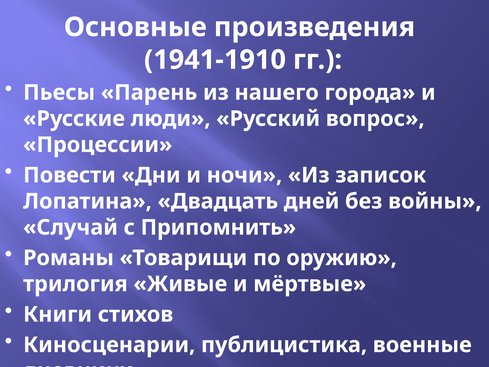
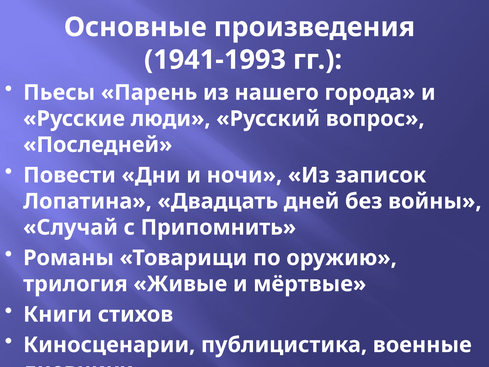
1941-1910: 1941-1910 -> 1941-1993 (215, 60)
Процессии: Процессии -> Последней (98, 145)
